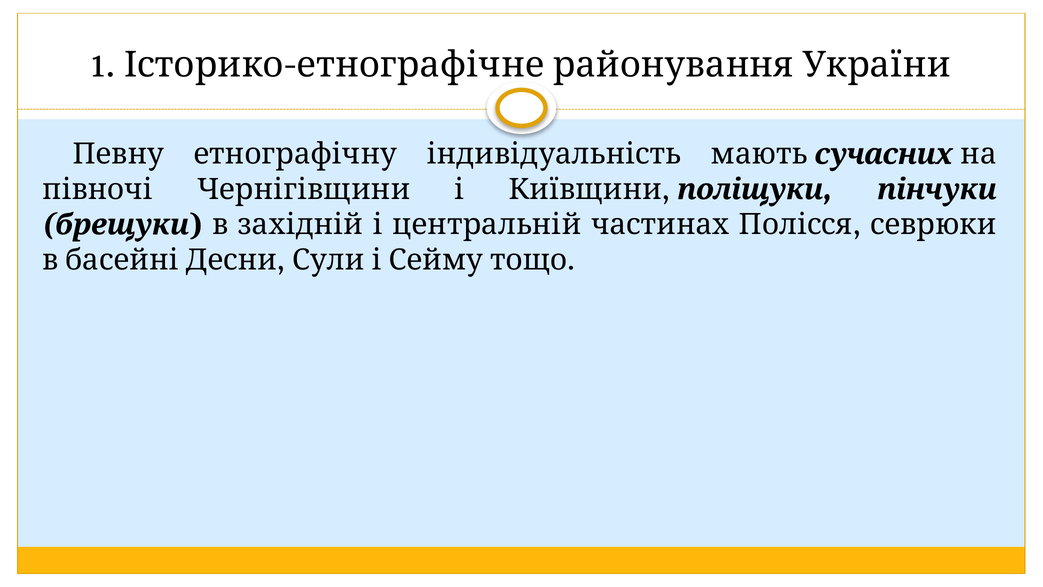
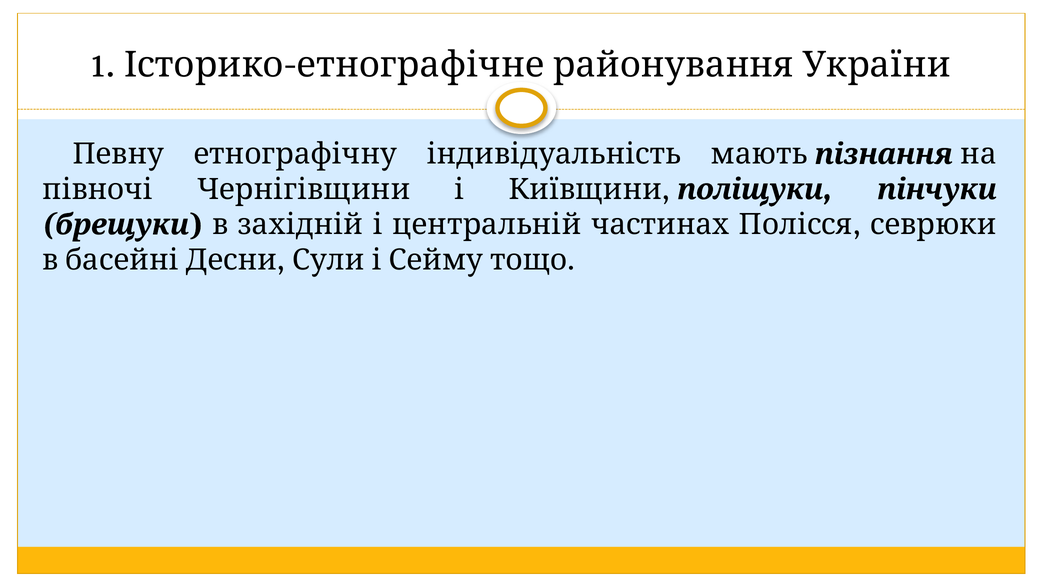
сучасних: сучасних -> пізнання (884, 154)
